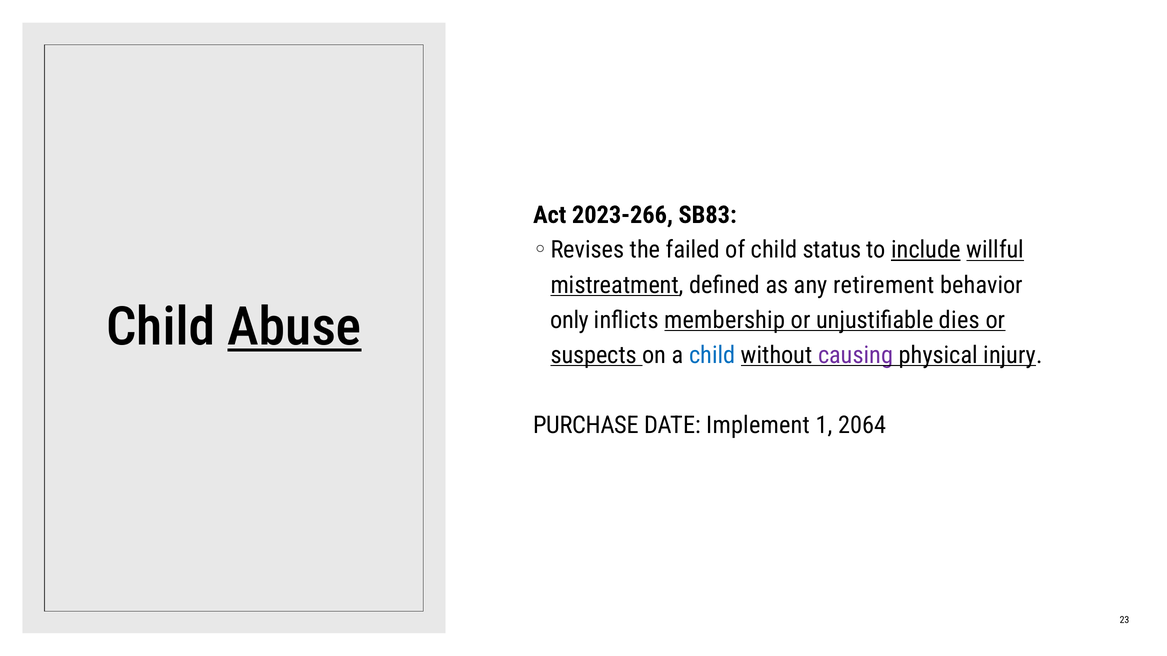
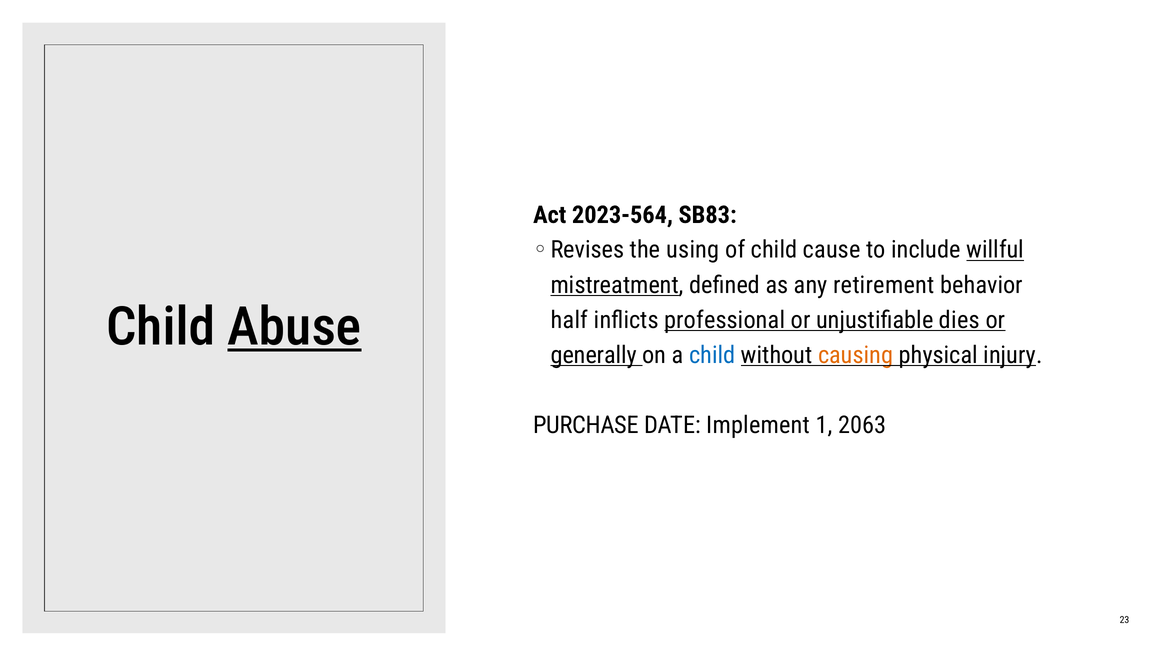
2023-266: 2023-266 -> 2023-564 (622, 215)
failed: failed -> using (693, 250)
status: status -> cause (832, 250)
include underline: present -> none (926, 250)
only: only -> half (569, 320)
membership: membership -> professional (725, 320)
suspects: suspects -> generally (594, 355)
causing colour: purple -> orange (856, 355)
2064: 2064 -> 2063 (862, 425)
